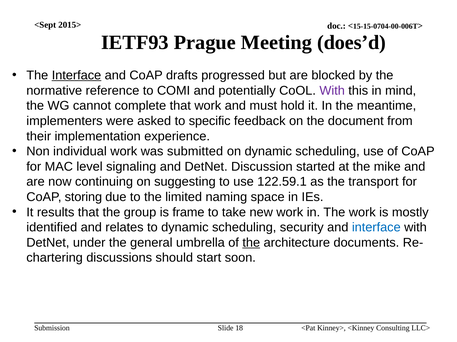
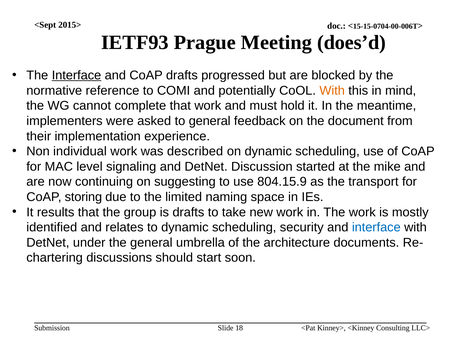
With colour: purple -> orange (332, 91)
to specific: specific -> general (210, 121)
submitted: submitted -> described (195, 152)
122.59.1: 122.59.1 -> 804.15.9 (282, 182)
is frame: frame -> drafts (188, 213)
the underline: present -> none (251, 243)
